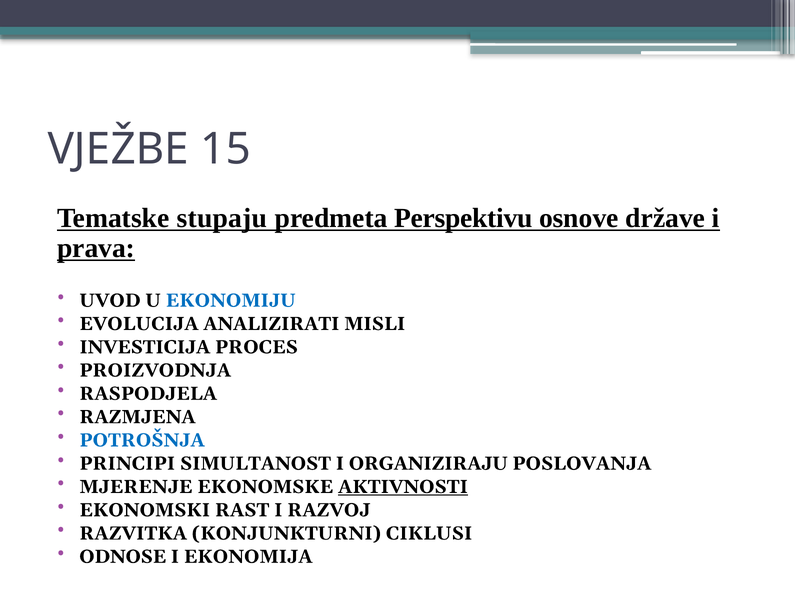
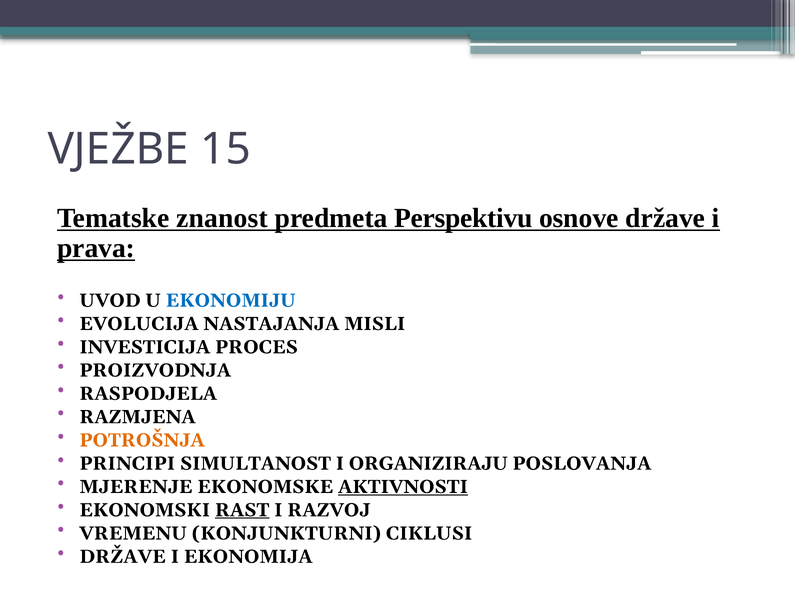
stupaju: stupaju -> znanost (222, 218)
ANALIZIRATI: ANALIZIRATI -> NASTAJANJA (271, 323)
POTROŠNJA colour: blue -> orange (142, 440)
RAST underline: none -> present (242, 509)
RAZVITKA: RAZVITKA -> VREMENU (133, 533)
ODNOSE: ODNOSE -> DRŽAVE (123, 556)
